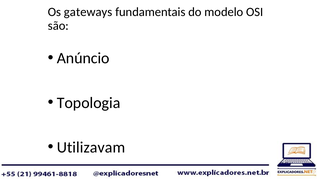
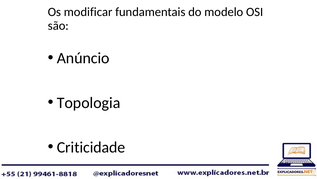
gateways: gateways -> modificar (88, 12)
Utilizavam: Utilizavam -> Criticidade (91, 147)
